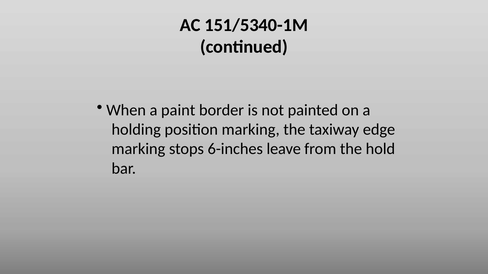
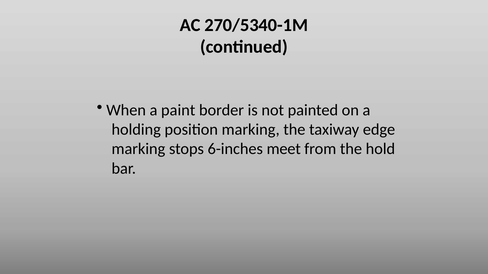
151/5340-1M: 151/5340-1M -> 270/5340-1M (256, 25)
leave: leave -> meet (284, 149)
